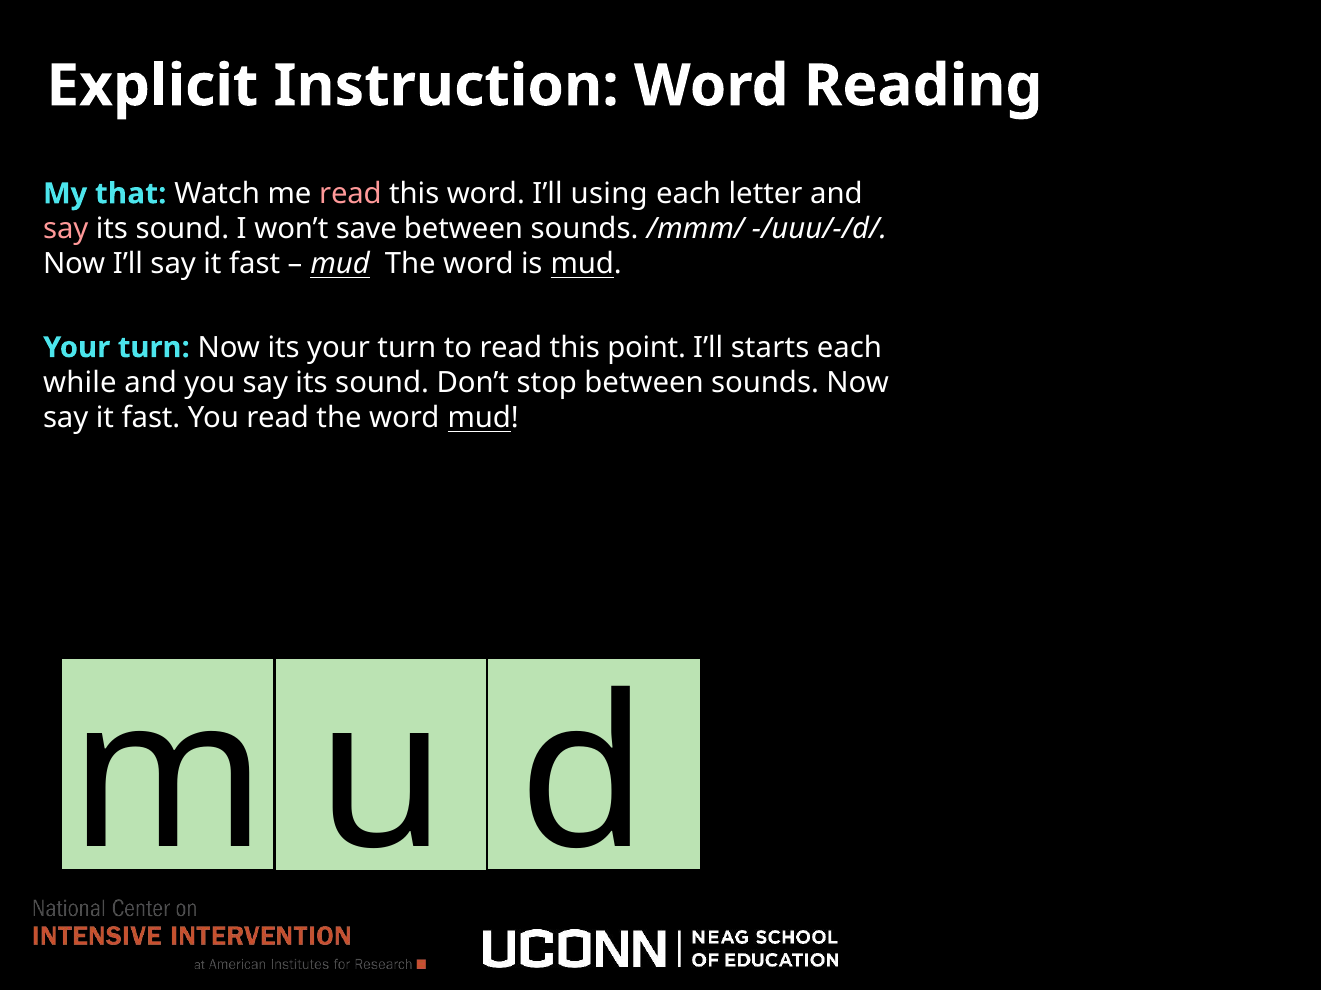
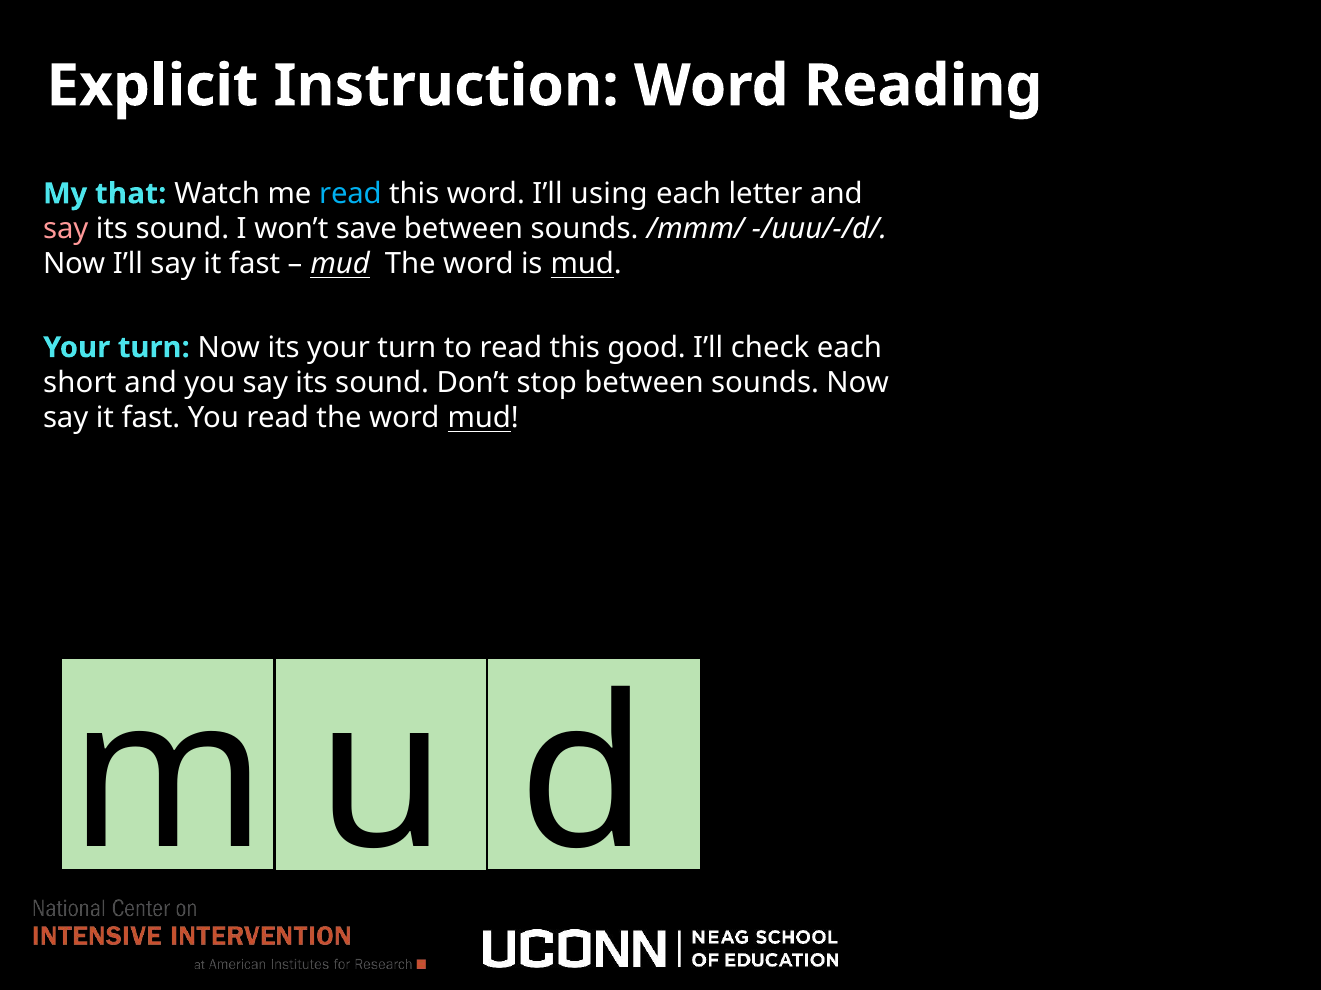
read colour: pink -> light blue (350, 194)
point: point -> good (647, 348)
starts: starts -> check (770, 348)
while: while -> short (80, 383)
